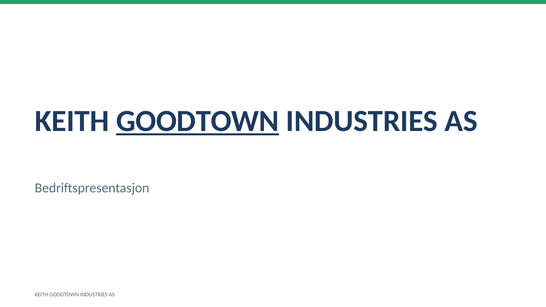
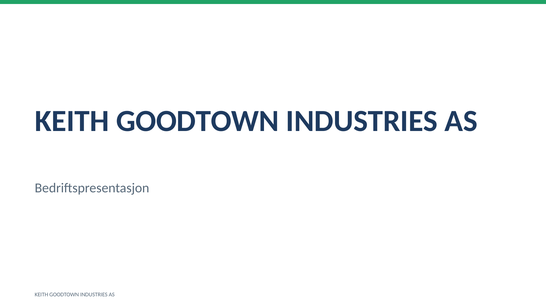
GOODTOWN underline: present -> none (198, 121)
